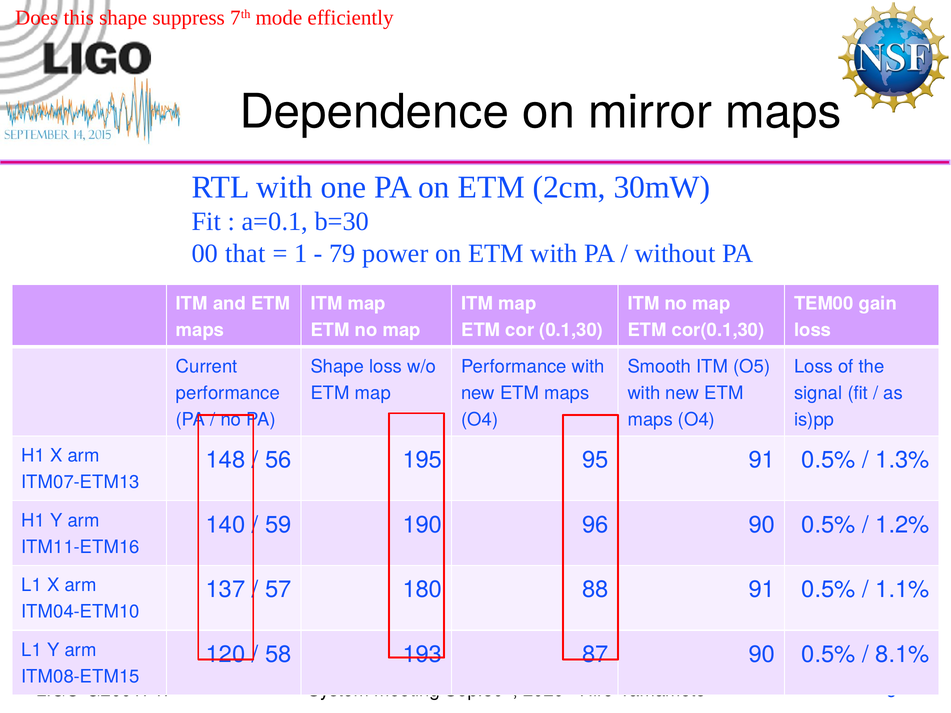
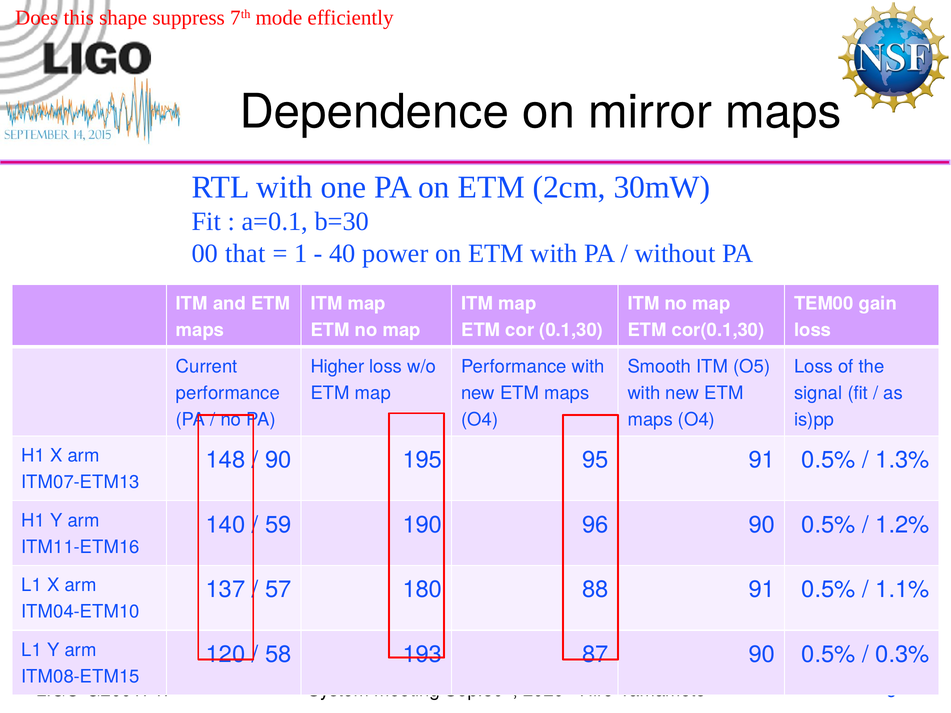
79: 79 -> 40 (342, 253)
Shape: Shape -> Higher (337, 367)
56: 56 -> 90 (278, 460)
8.1%: 8.1% -> 0.3% (902, 655)
